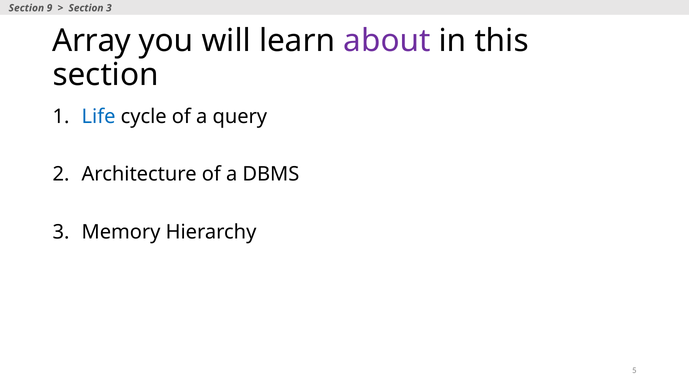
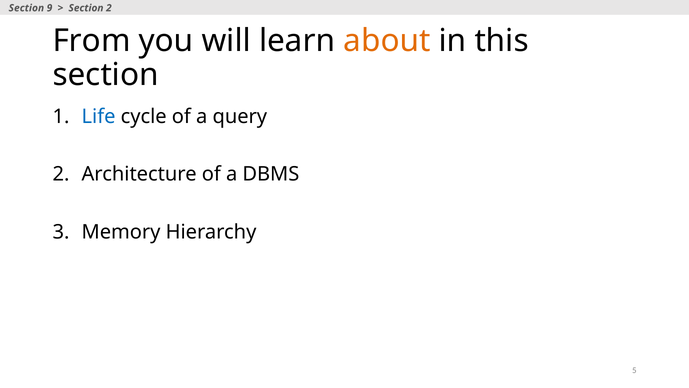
Section 3: 3 -> 2 (109, 8)
Array: Array -> From (92, 41)
about colour: purple -> orange (387, 41)
